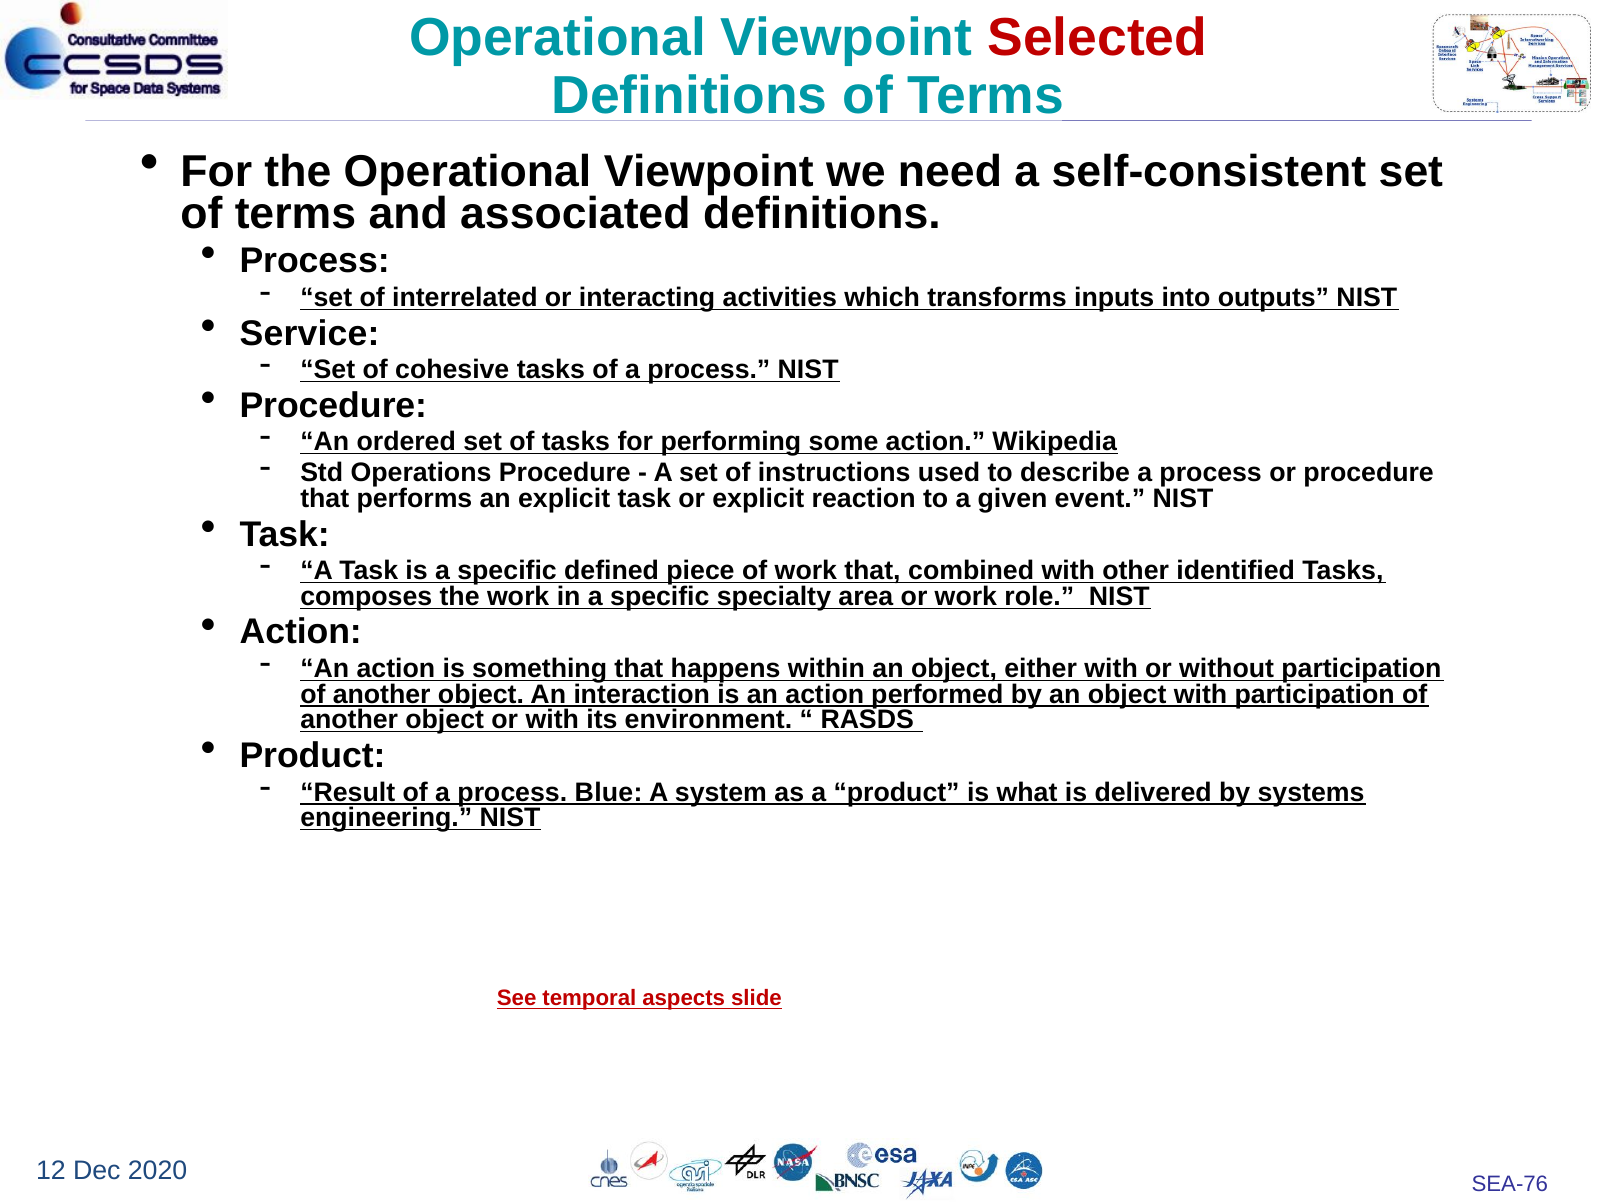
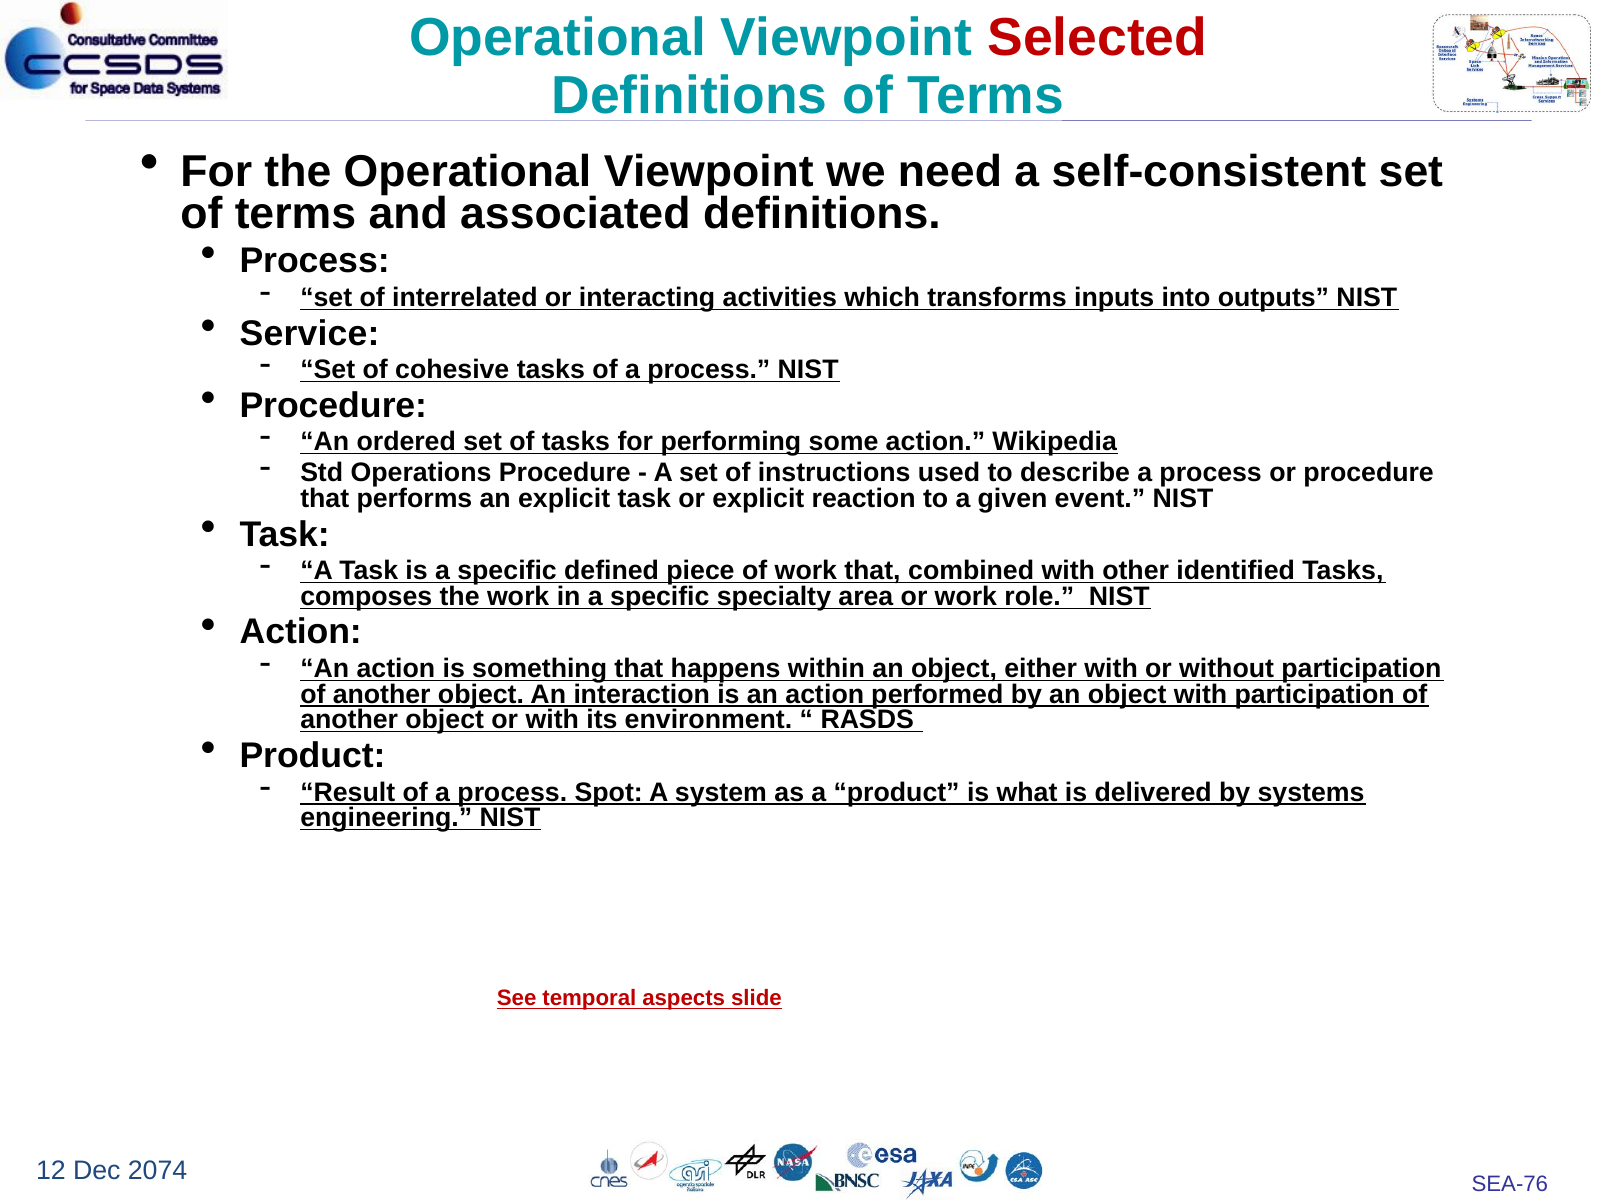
Blue: Blue -> Spot (609, 792)
2020: 2020 -> 2074 (158, 1171)
